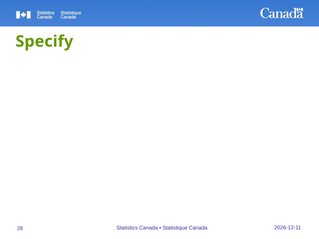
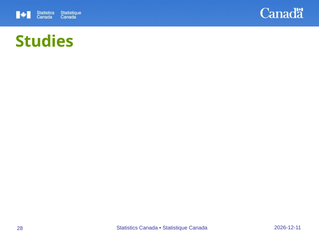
Specify: Specify -> Studies (44, 41)
